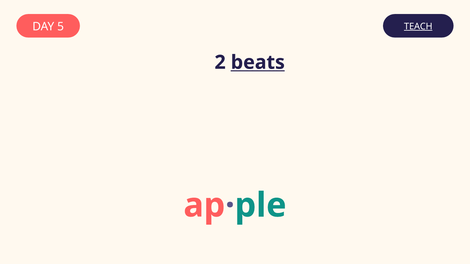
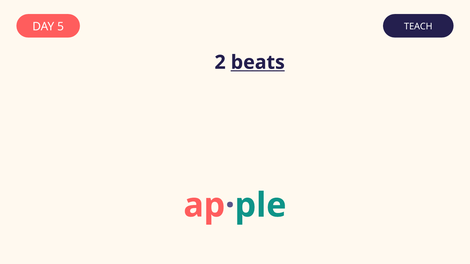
TEACH underline: present -> none (418, 26)
